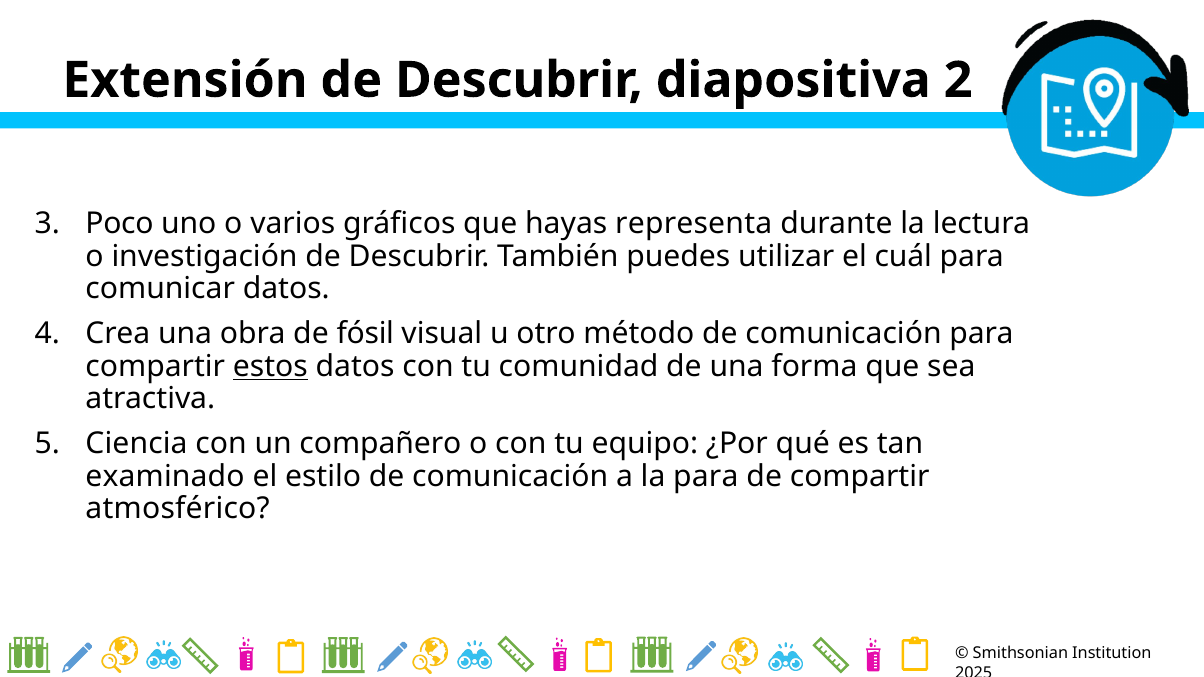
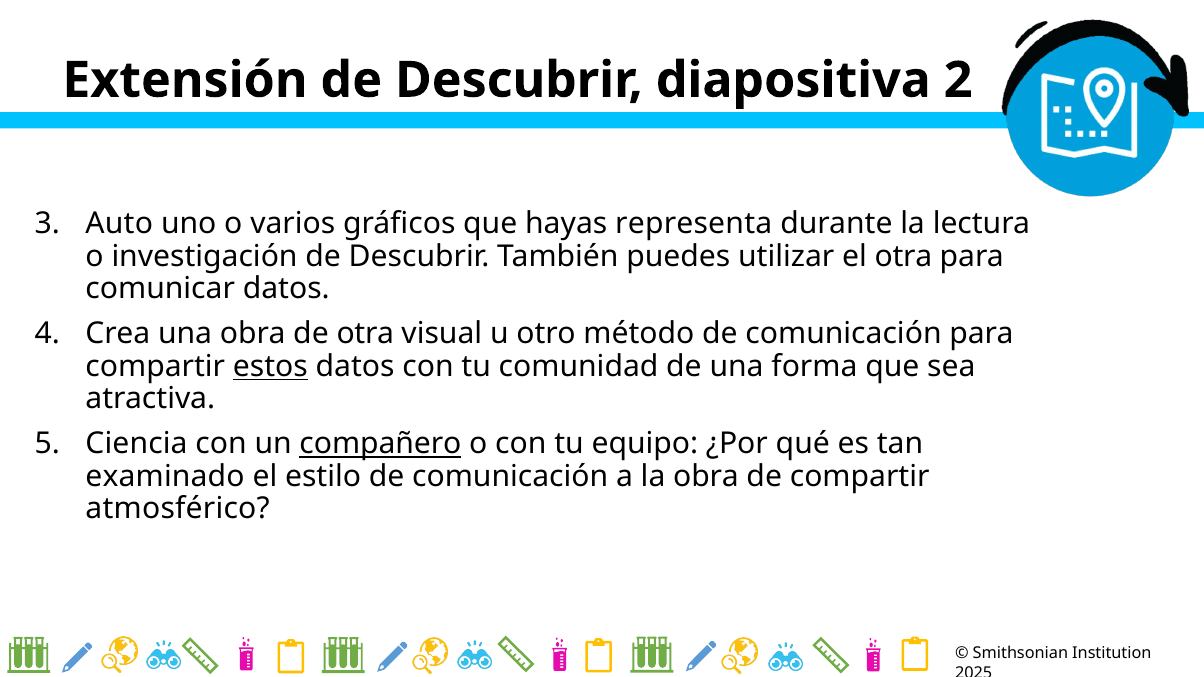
Poco: Poco -> Auto (119, 224)
el cuál: cuál -> otra (903, 257)
de fósil: fósil -> otra (365, 334)
compañero underline: none -> present (380, 444)
la para: para -> obra (706, 477)
